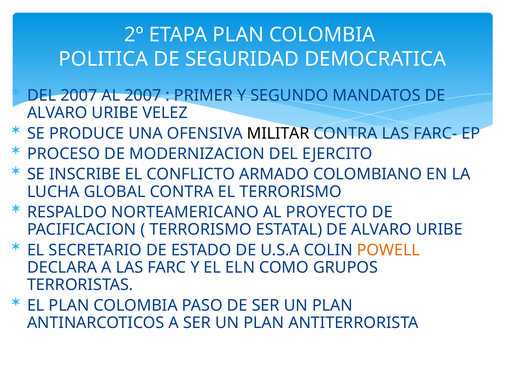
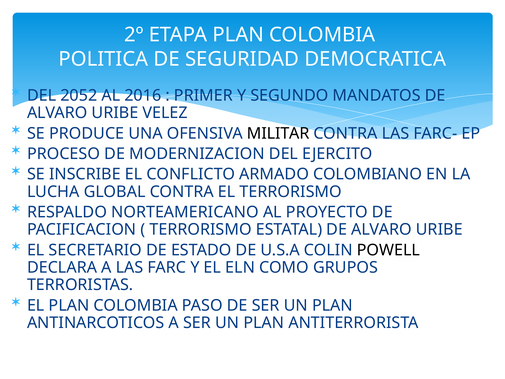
DEL 2007: 2007 -> 2052 (79, 95)
AL 2007: 2007 -> 2016 (143, 95)
POWELL colour: orange -> black (388, 250)
